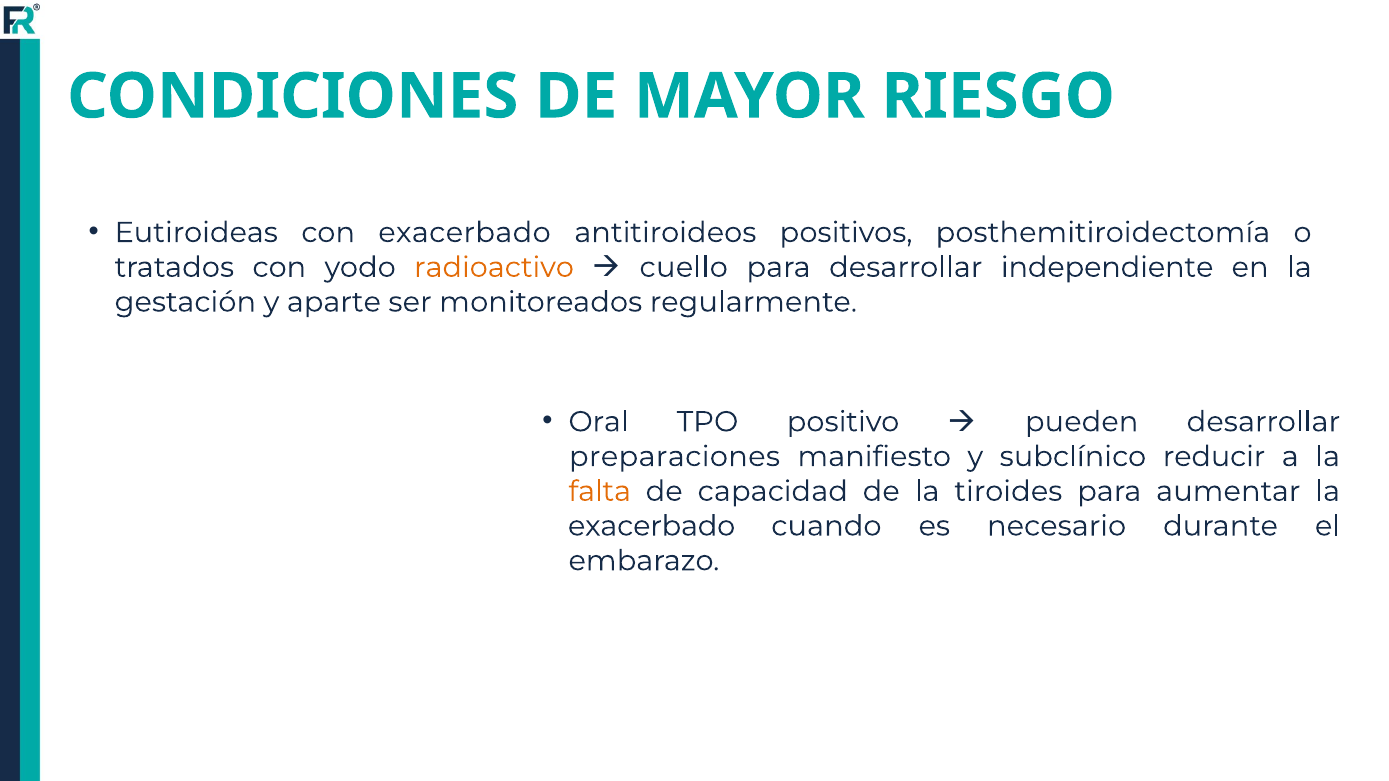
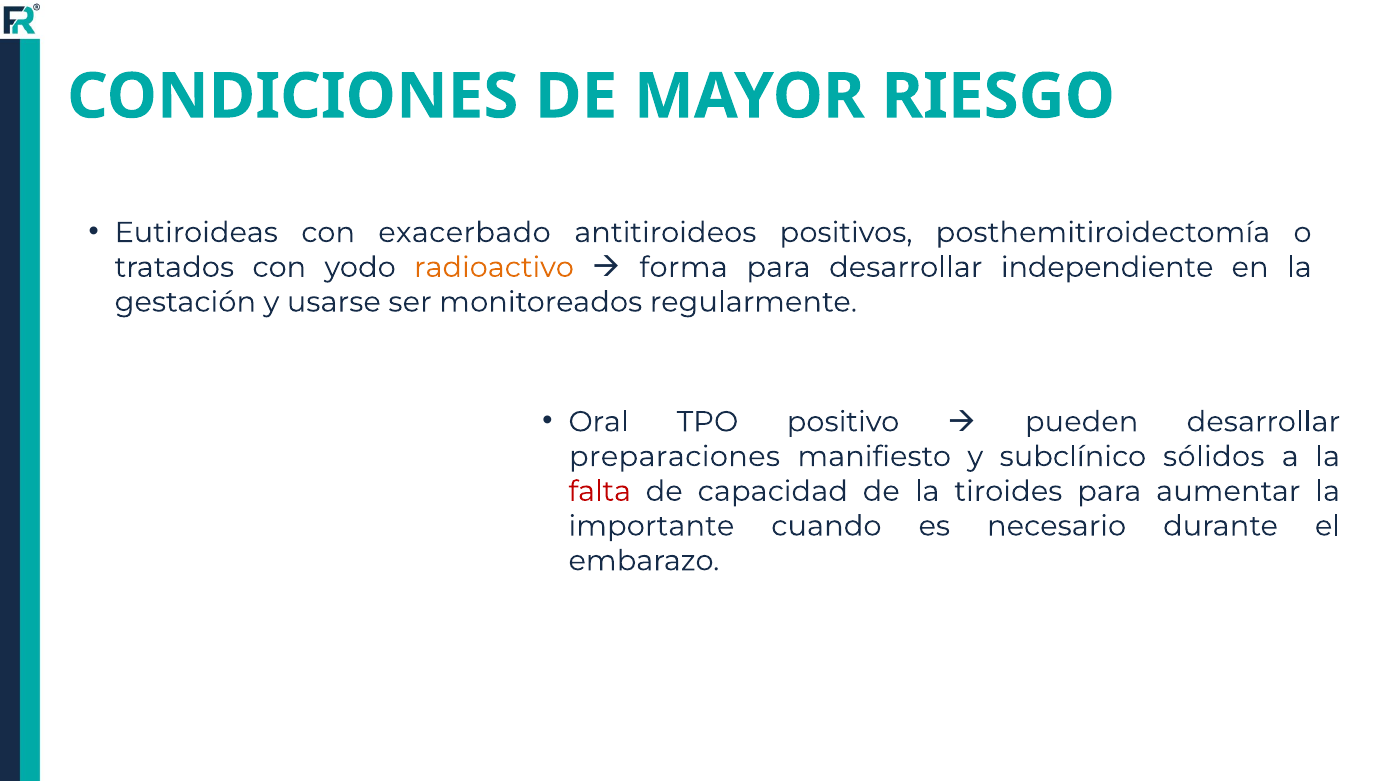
cuello: cuello -> forma (684, 267)
aparte: aparte -> usarse (334, 302)
reducir: reducir -> sólidos (1214, 457)
falta colour: orange -> red (600, 491)
exacerbado: exacerbado -> importante (651, 526)
